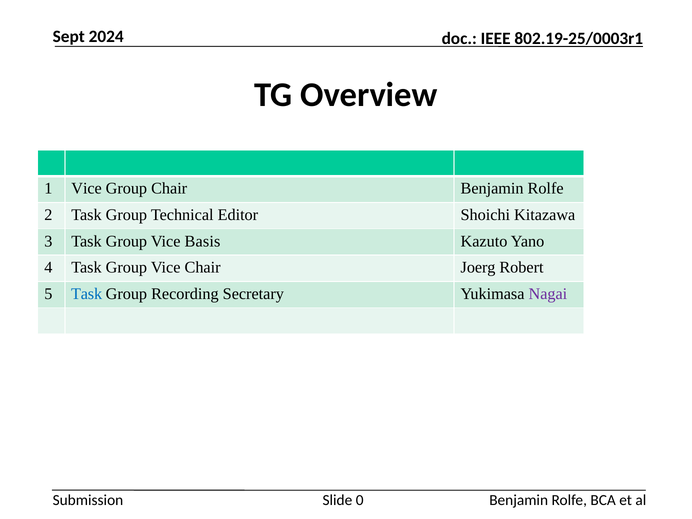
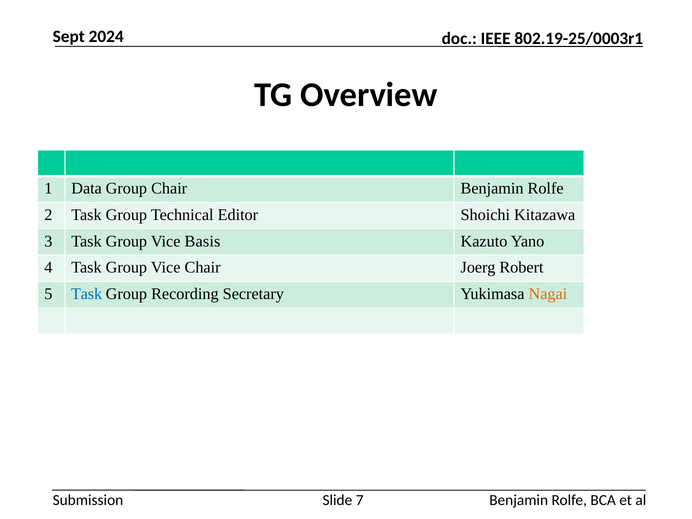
1 Vice: Vice -> Data (87, 189)
Nagai colour: purple -> orange (548, 294)
0: 0 -> 7 (360, 500)
